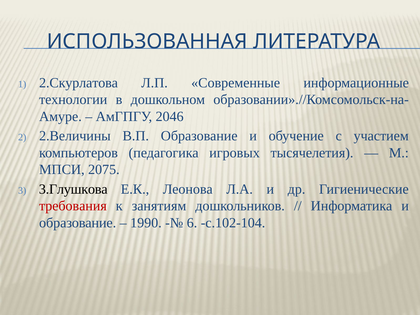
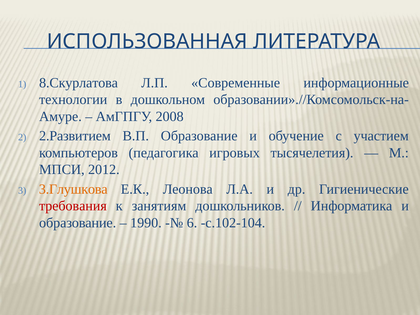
2.Скурлатова: 2.Скурлатова -> 8.Скурлатова (79, 83)
2046: 2046 -> 2008 (170, 116)
2.Величины: 2.Величины -> 2.Развитием (75, 136)
2075: 2075 -> 2012 (104, 170)
3.Глушкова colour: black -> orange (73, 189)
